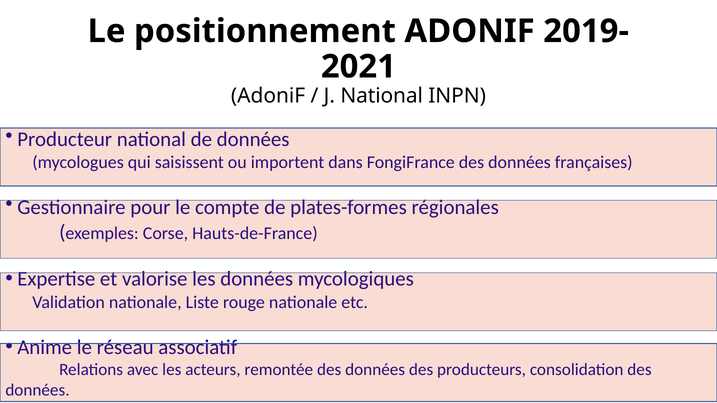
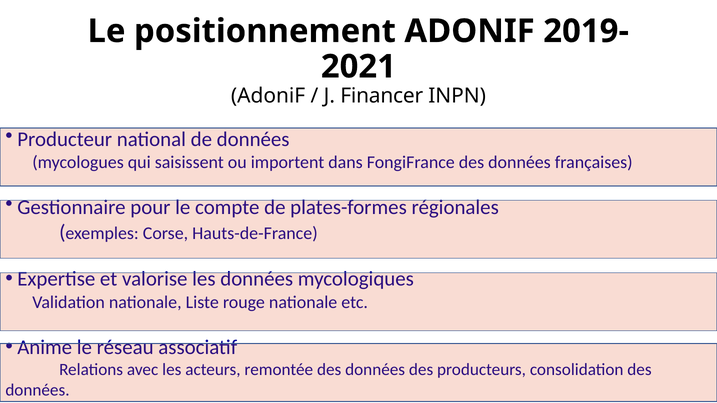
J National: National -> Financer (382, 96)
